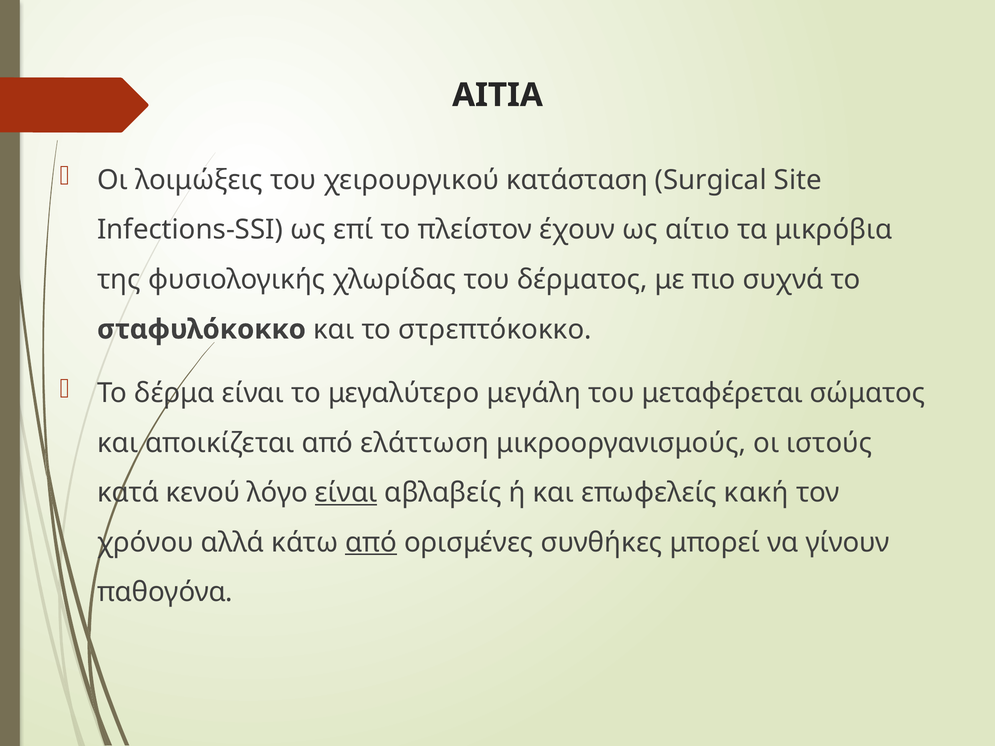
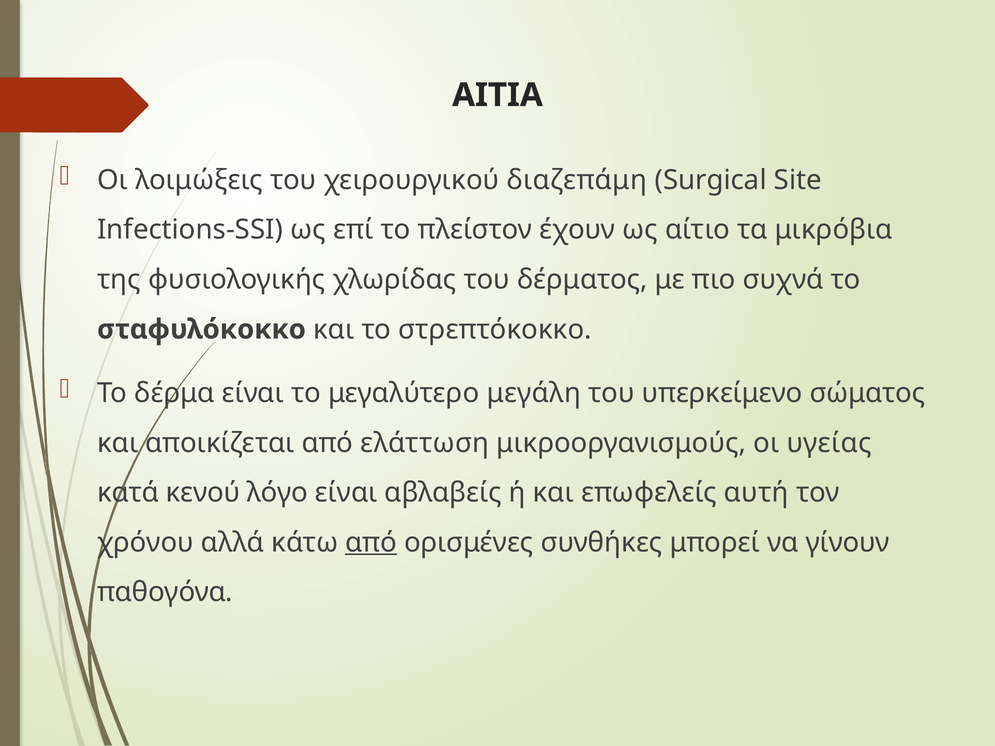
κατάσταση: κατάσταση -> διαζεπάμη (577, 180)
μεταφέρεται: μεταφέρεται -> υπερκείμενο (722, 393)
ιστούς: ιστούς -> υγείας (829, 443)
είναι underline: present -> none (346, 493)
κακή: κακή -> αυτή (756, 493)
